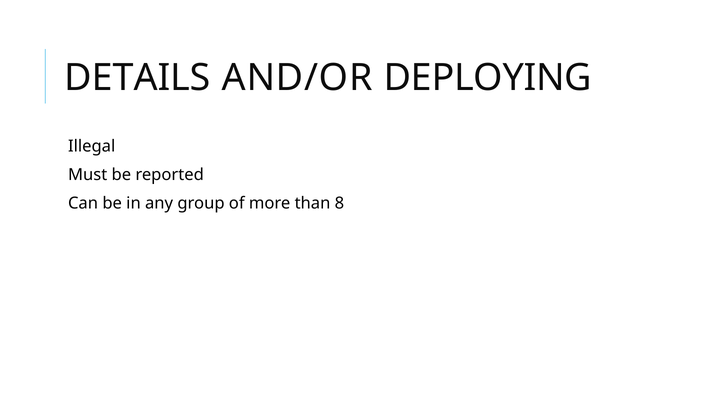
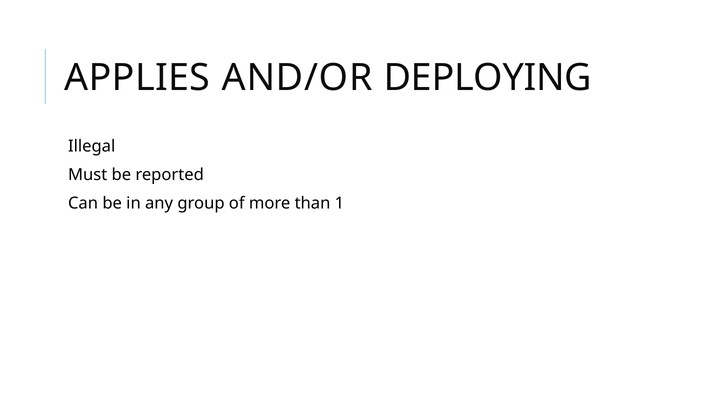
DETAILS: DETAILS -> APPLIES (137, 78)
8: 8 -> 1 (339, 203)
